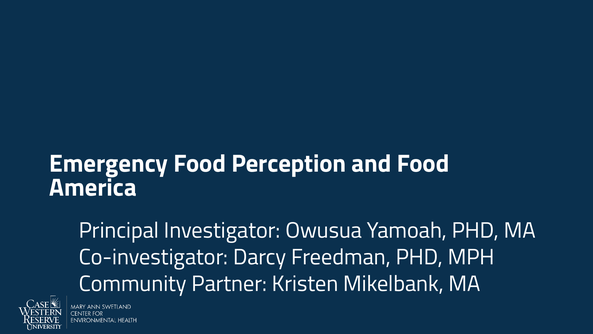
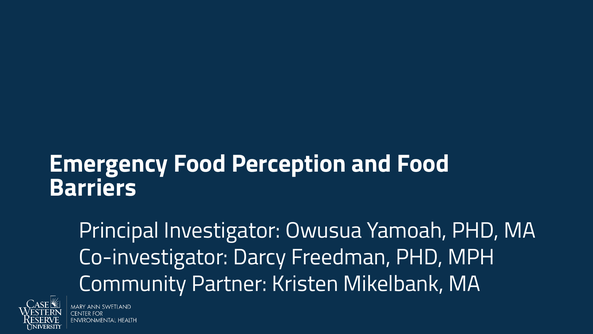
America: America -> Barriers (93, 187)
